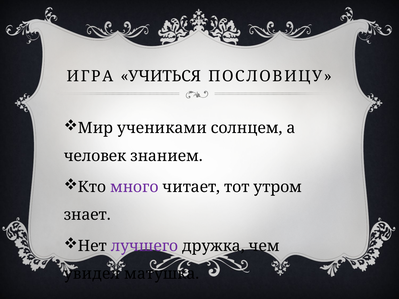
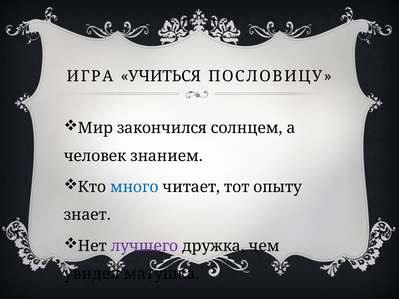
учениками: учениками -> закончился (162, 128)
много colour: purple -> blue (134, 187)
утром: утром -> опыту (278, 187)
